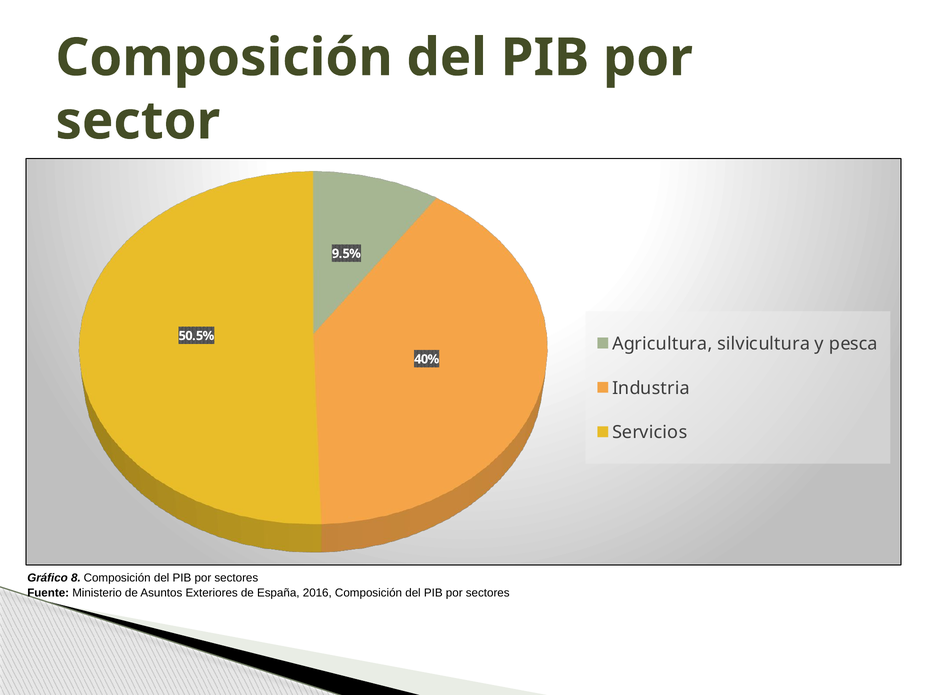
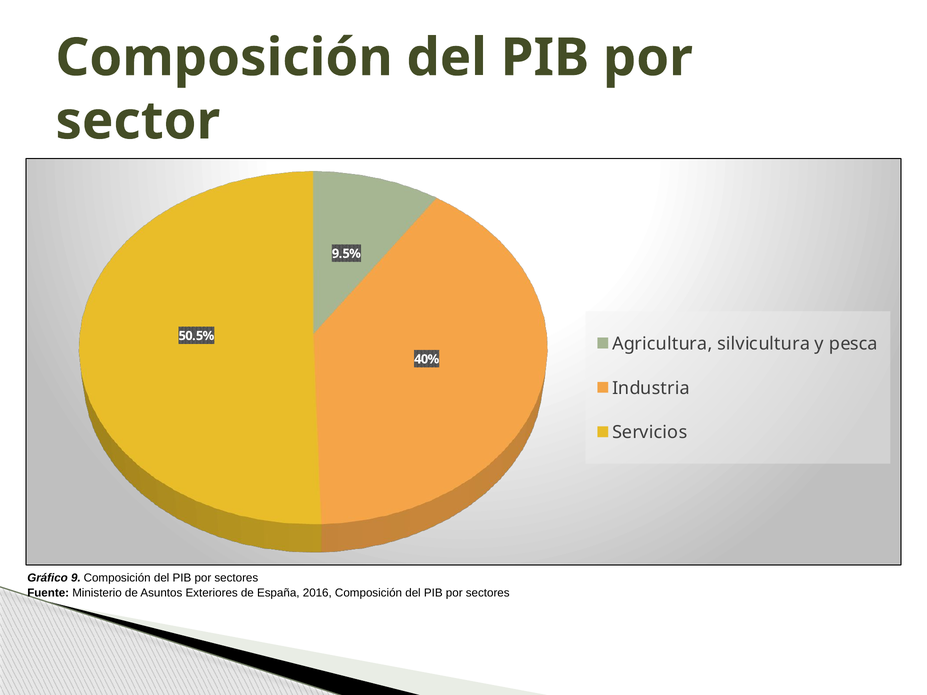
8: 8 -> 9 (76, 578)
